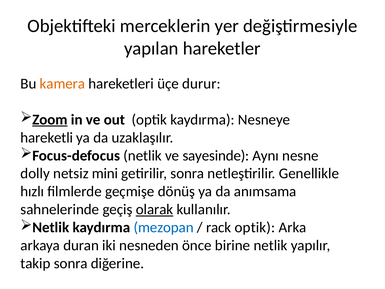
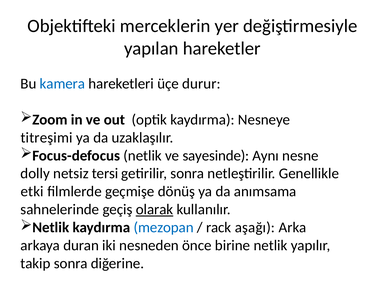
kamera colour: orange -> blue (62, 84)
Zoom underline: present -> none (50, 119)
hareketli: hareketli -> titreşimi (47, 137)
mini: mini -> tersi (105, 173)
hızlı: hızlı -> etki (32, 191)
rack optik: optik -> aşağı (255, 227)
